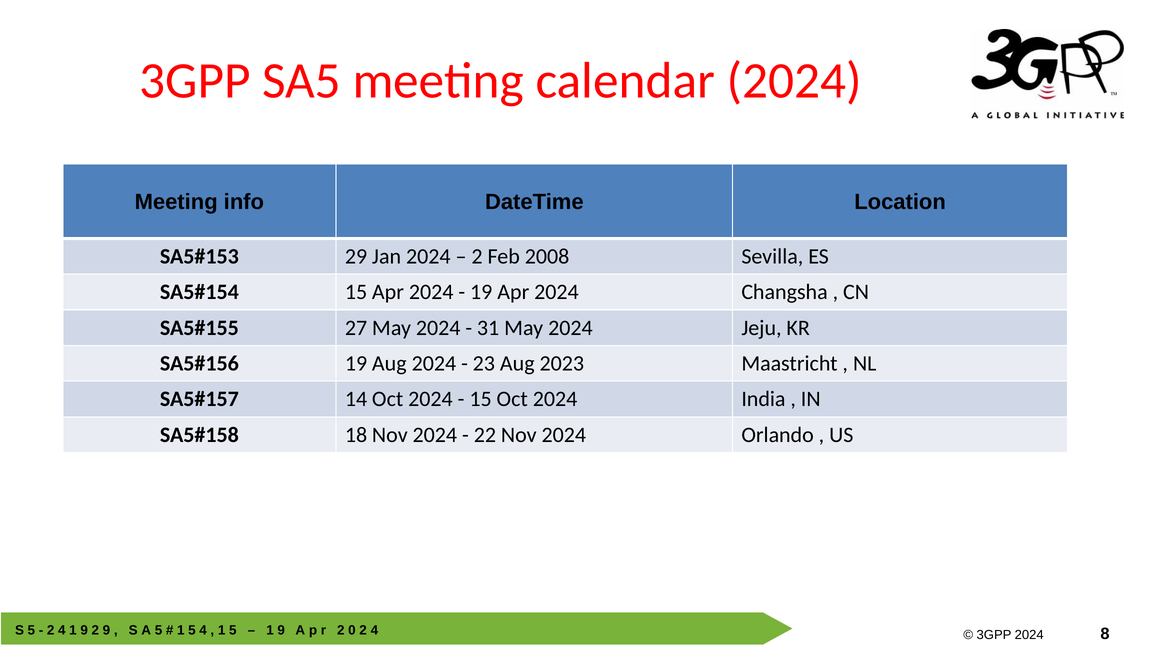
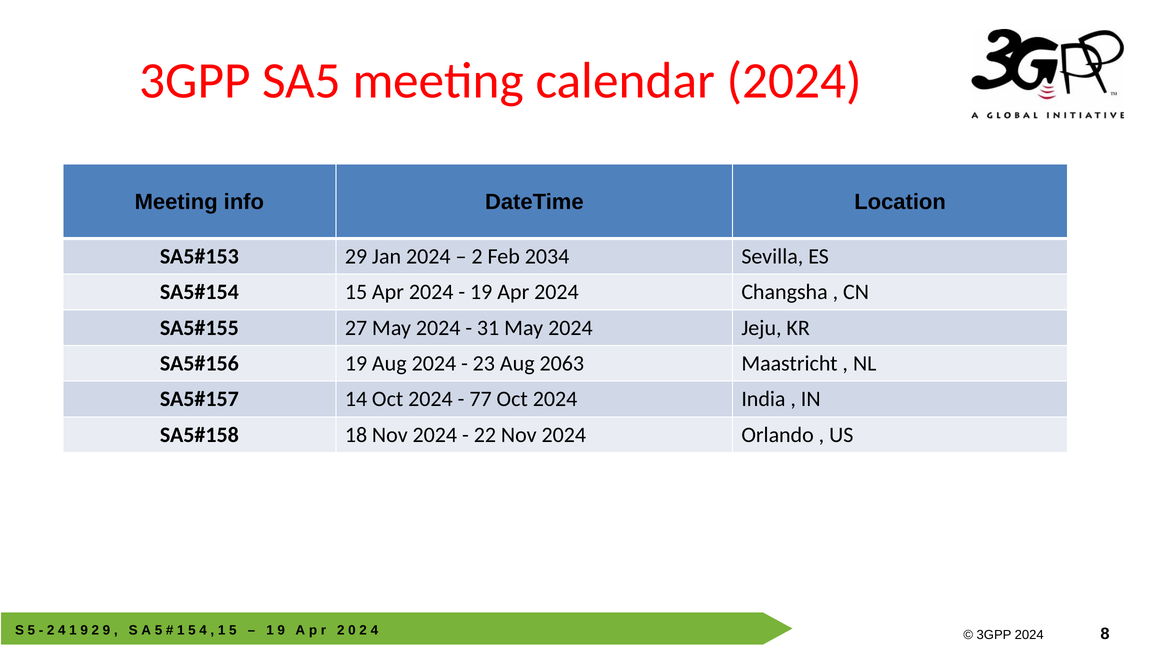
2008: 2008 -> 2034 (547, 256)
2023: 2023 -> 2063 (562, 363)
15: 15 -> 77 (481, 399)
